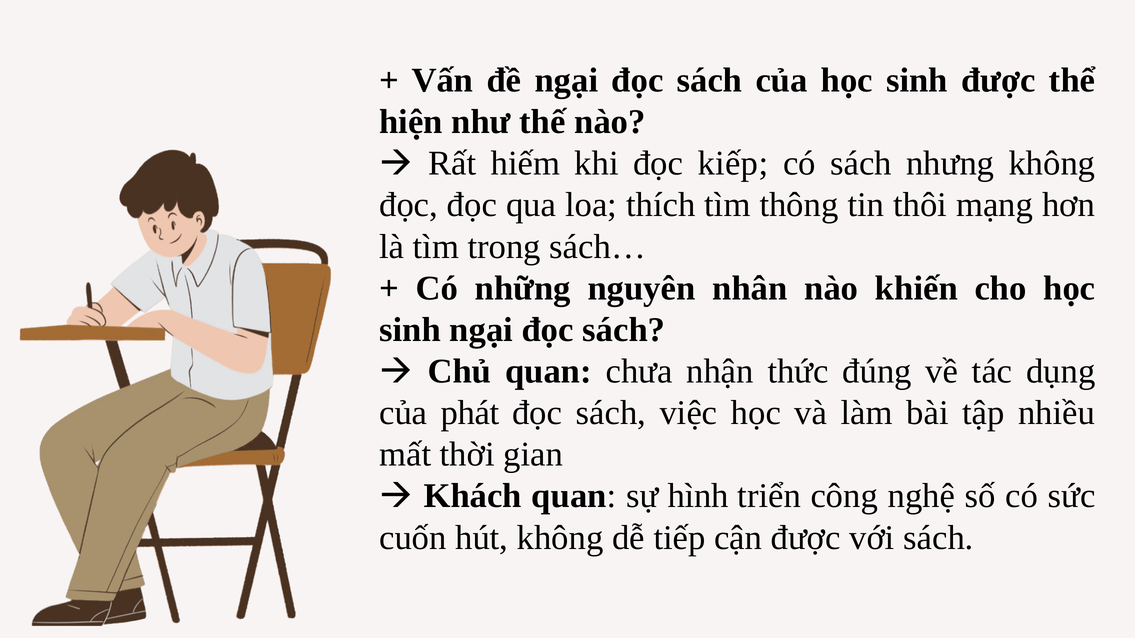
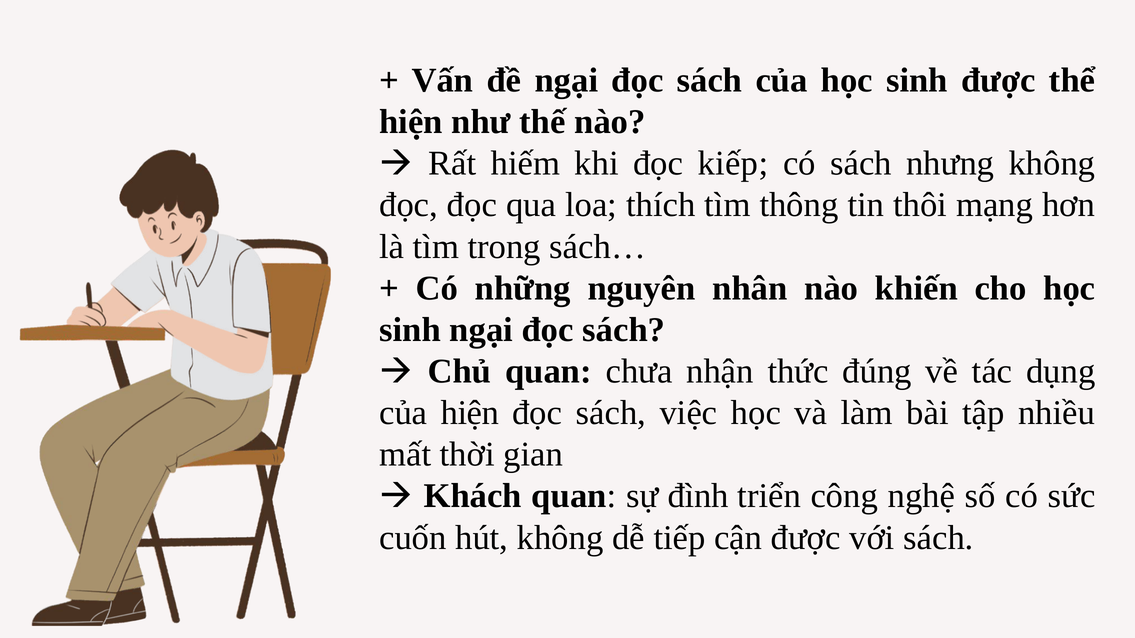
của phát: phát -> hiện (470, 413)
hình: hình -> đình (698, 496)
